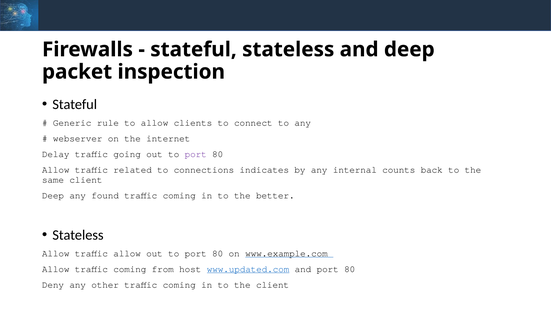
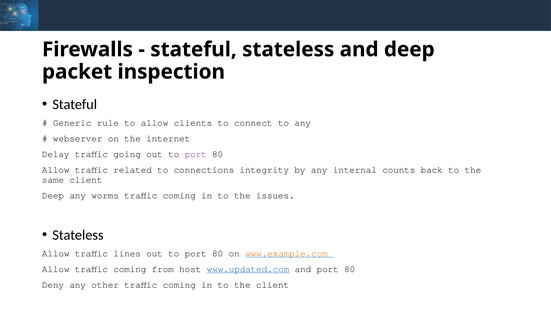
indicates: indicates -> integrity (264, 170)
found: found -> worms (105, 195)
better: better -> issues (275, 195)
traffic allow: allow -> lines (127, 253)
www.example.com colour: black -> orange (287, 253)
